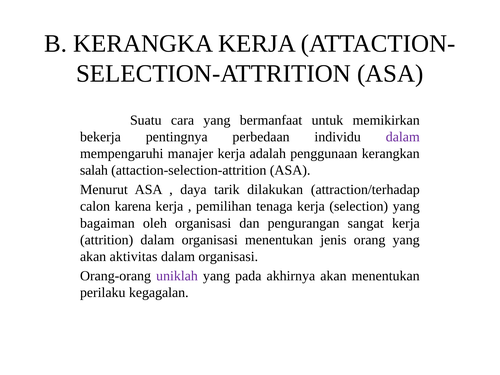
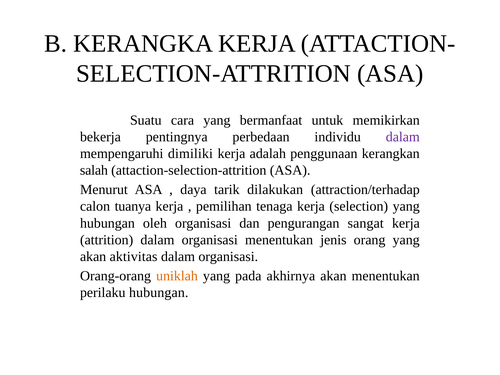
manajer: manajer -> dimiliki (190, 154)
karena: karena -> tuanya (133, 206)
bagaiman: bagaiman -> hubungan (107, 223)
uniklah colour: purple -> orange (177, 276)
perilaku kegagalan: kegagalan -> hubungan (159, 293)
